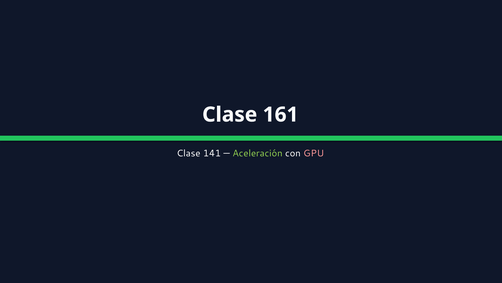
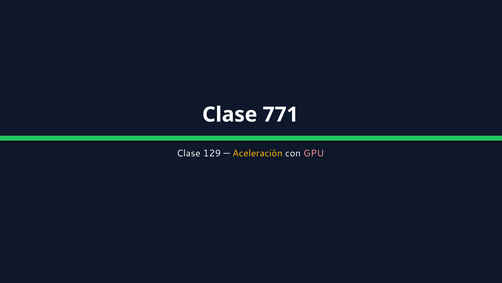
161: 161 -> 771 (281, 114)
141: 141 -> 129 (212, 153)
Aceleración colour: light green -> yellow (258, 153)
